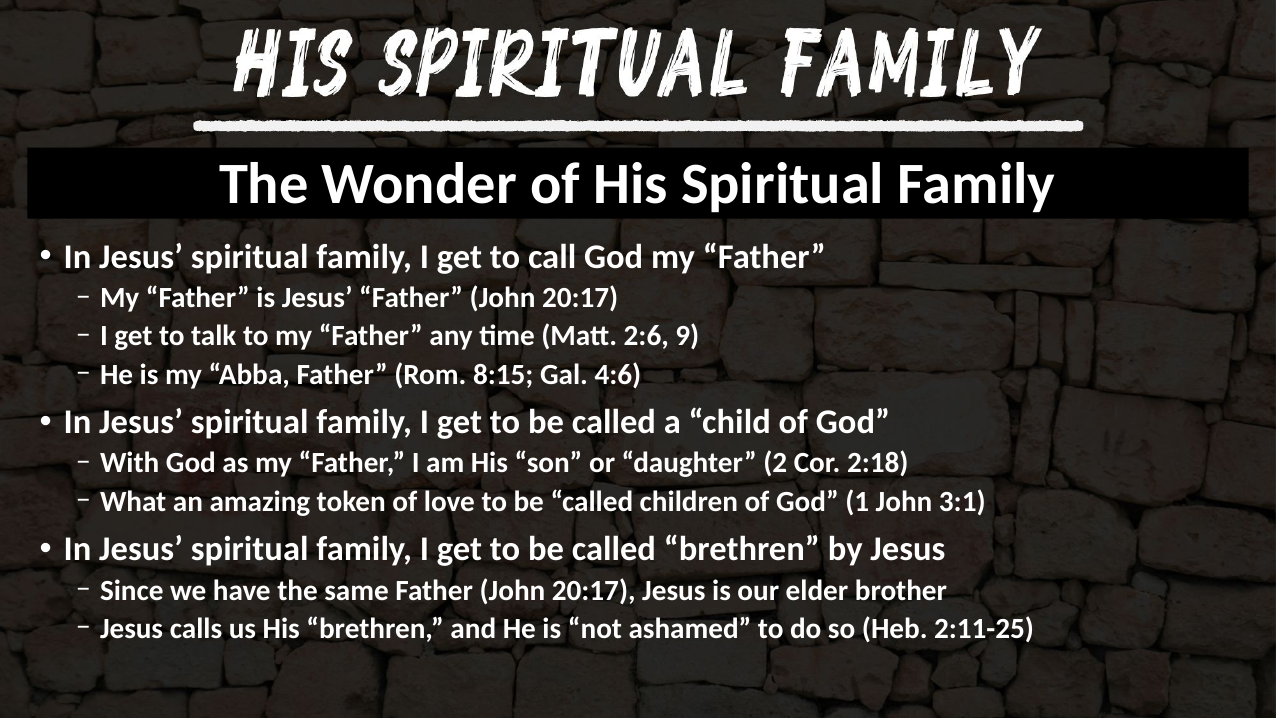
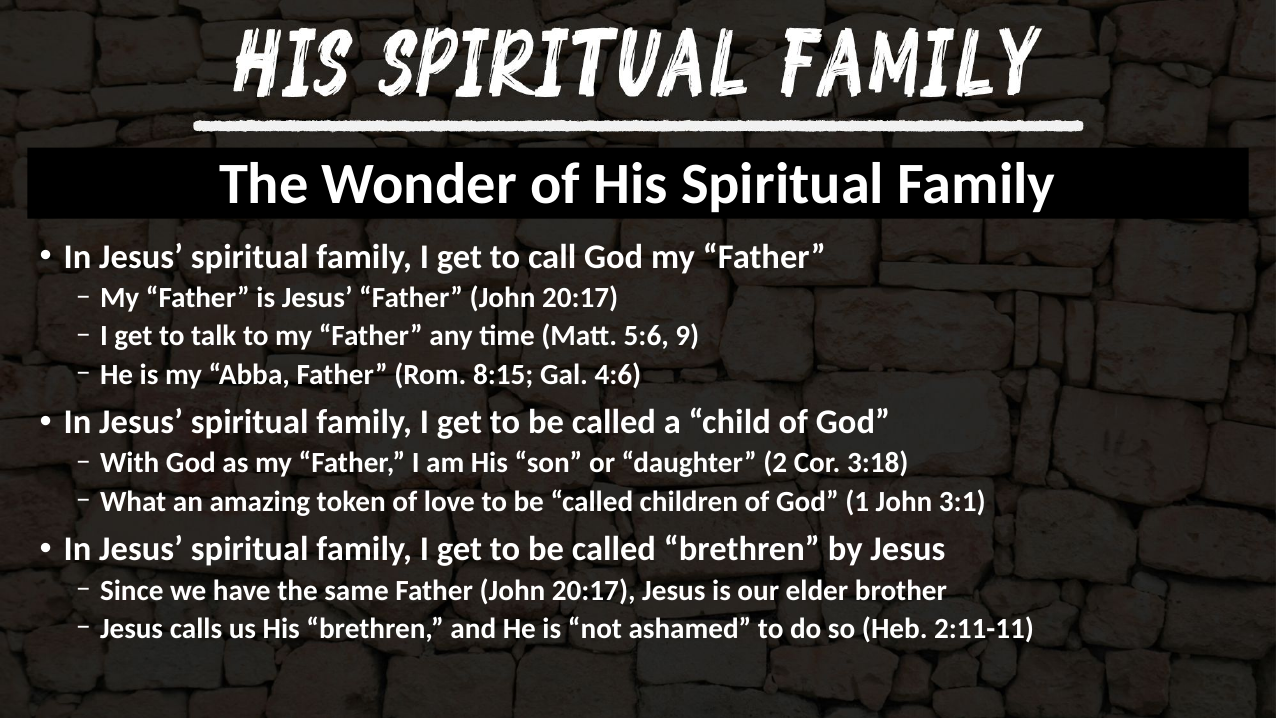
2:6: 2:6 -> 5:6 (646, 336)
2:18: 2:18 -> 3:18 (878, 463)
2:11-25: 2:11-25 -> 2:11-11 (984, 628)
